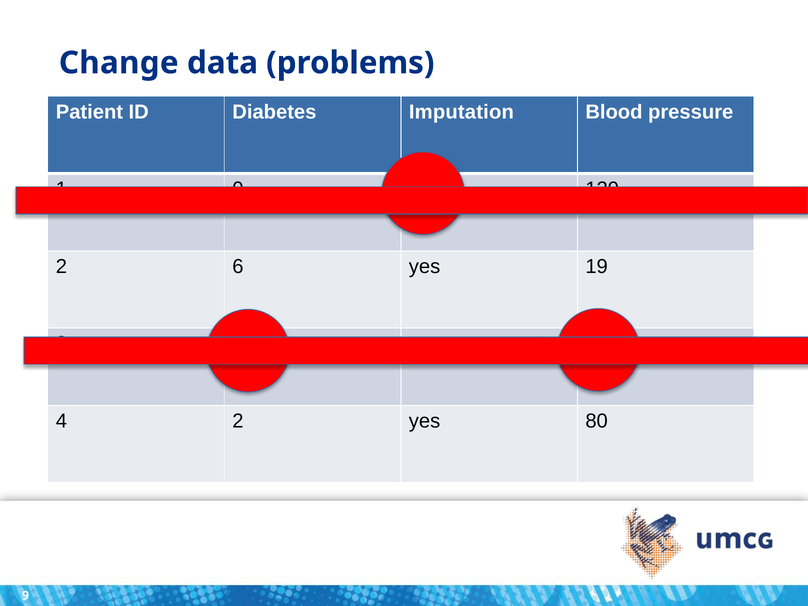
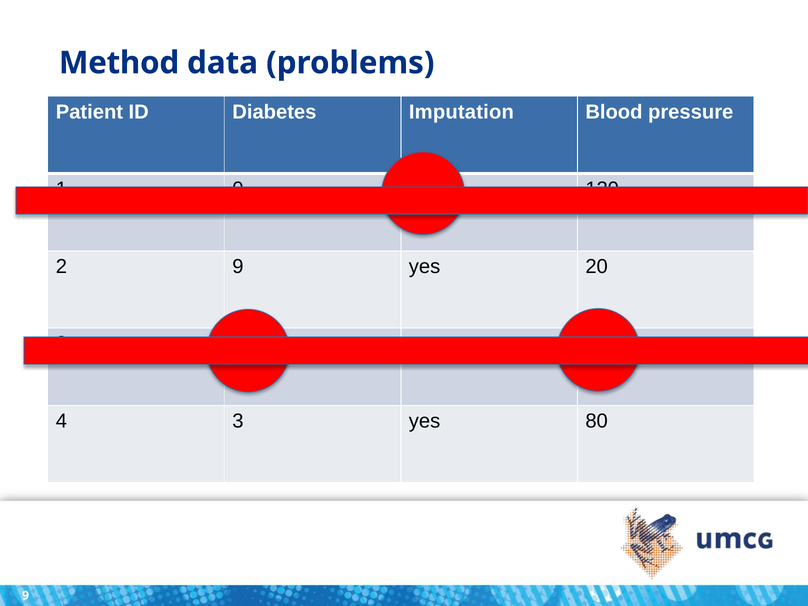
Change: Change -> Method (119, 63)
2 6: 6 -> 9 (238, 266)
19: 19 -> 20 (597, 266)
4 2: 2 -> 3 (238, 421)
